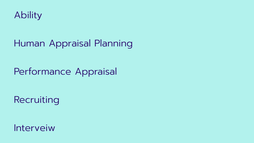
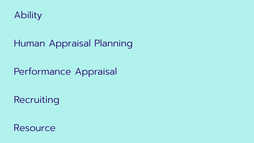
Interveiw: Interveiw -> Resource (35, 128)
